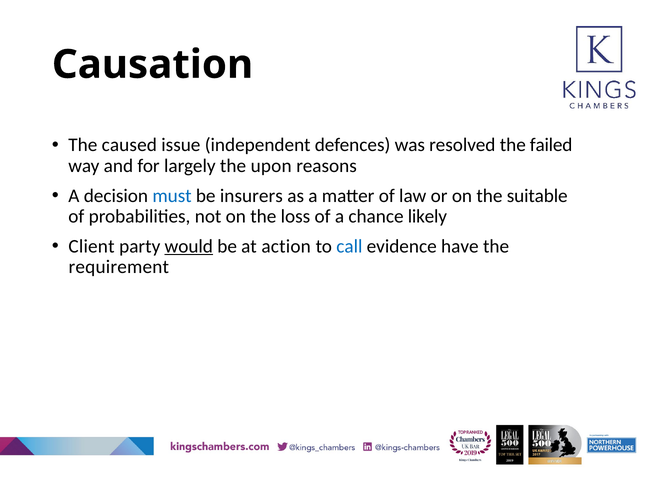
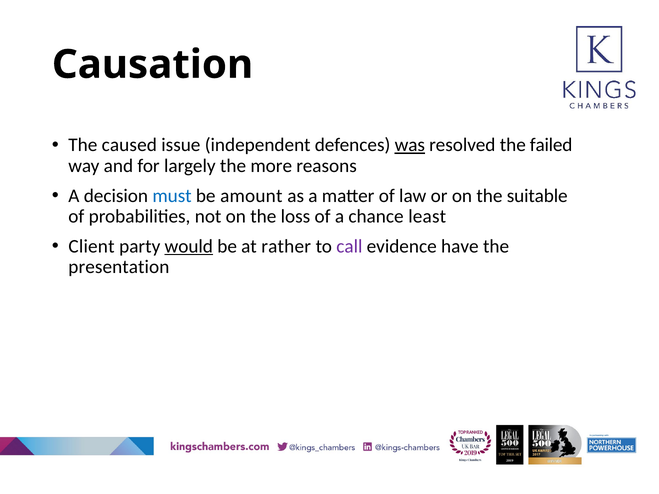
was underline: none -> present (410, 145)
upon: upon -> more (271, 166)
insurers: insurers -> amount (251, 196)
likely: likely -> least (427, 217)
action: action -> rather (286, 246)
call colour: blue -> purple (349, 246)
requirement: requirement -> presentation (119, 267)
